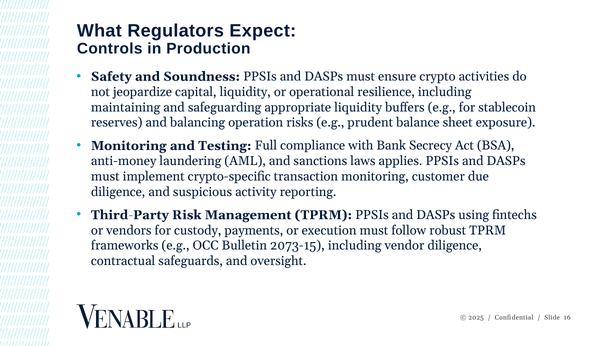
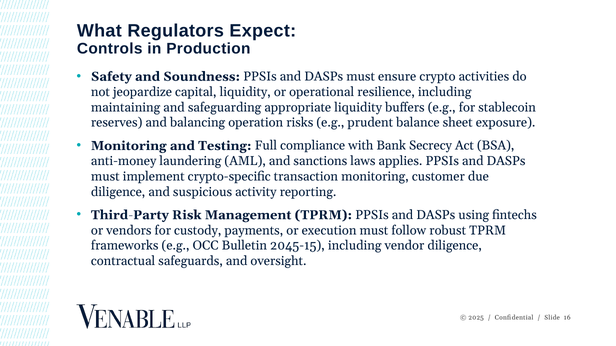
2073-15: 2073-15 -> 2045-15 (297, 246)
